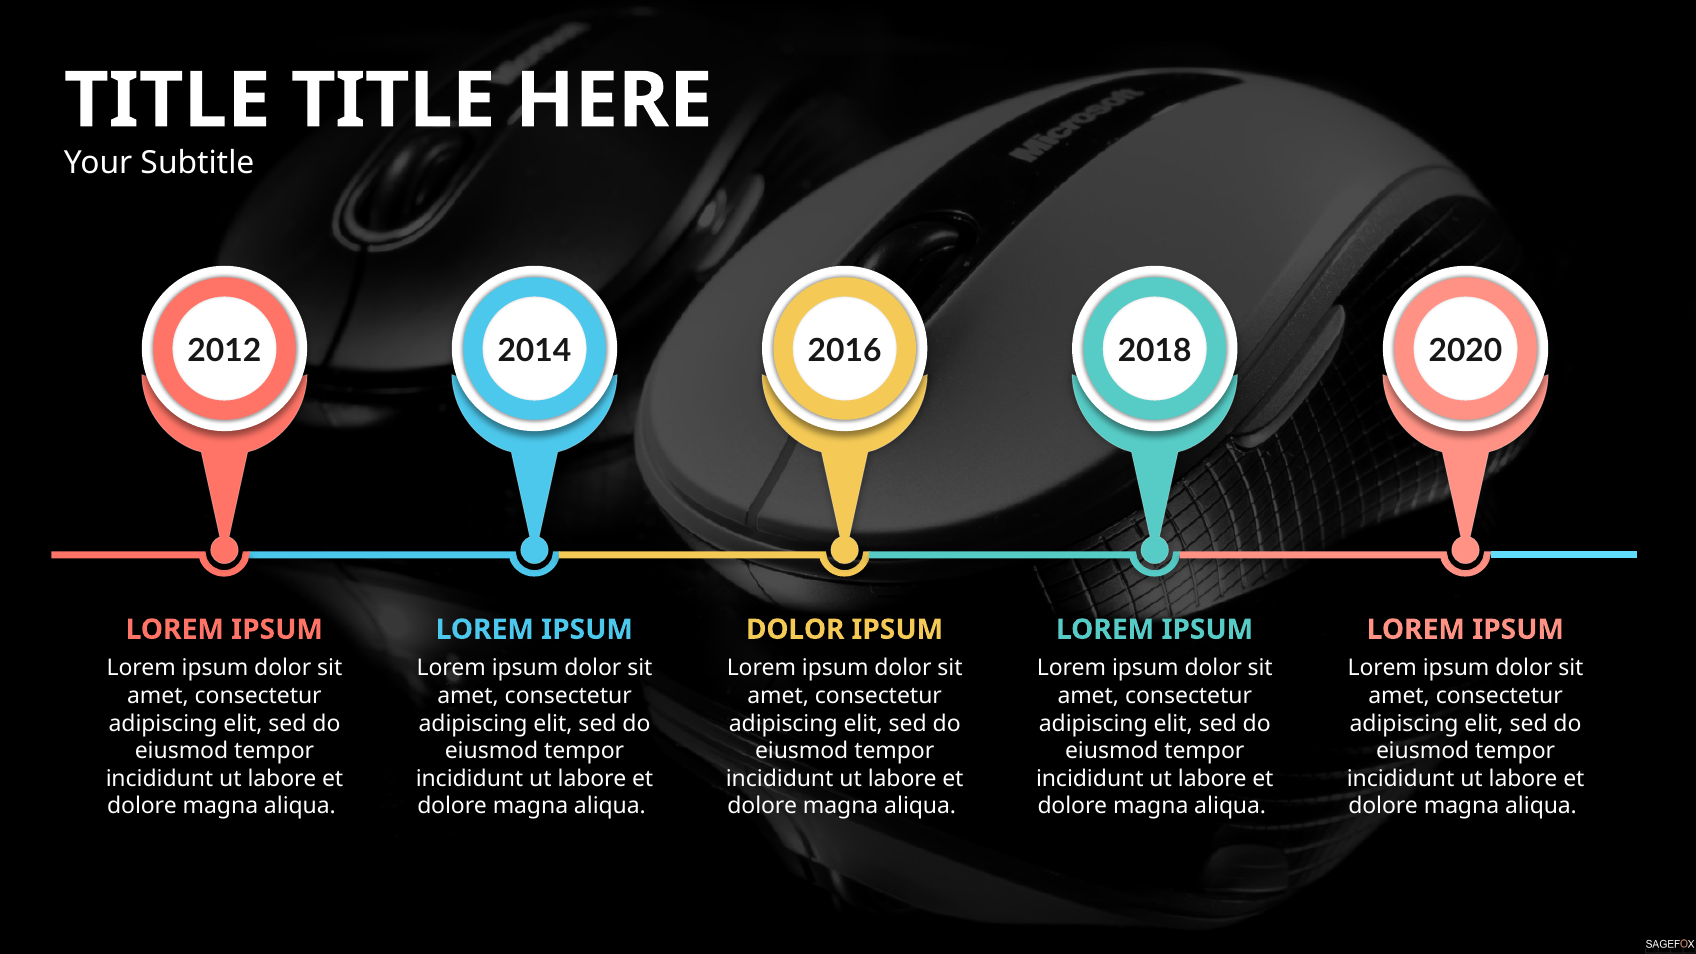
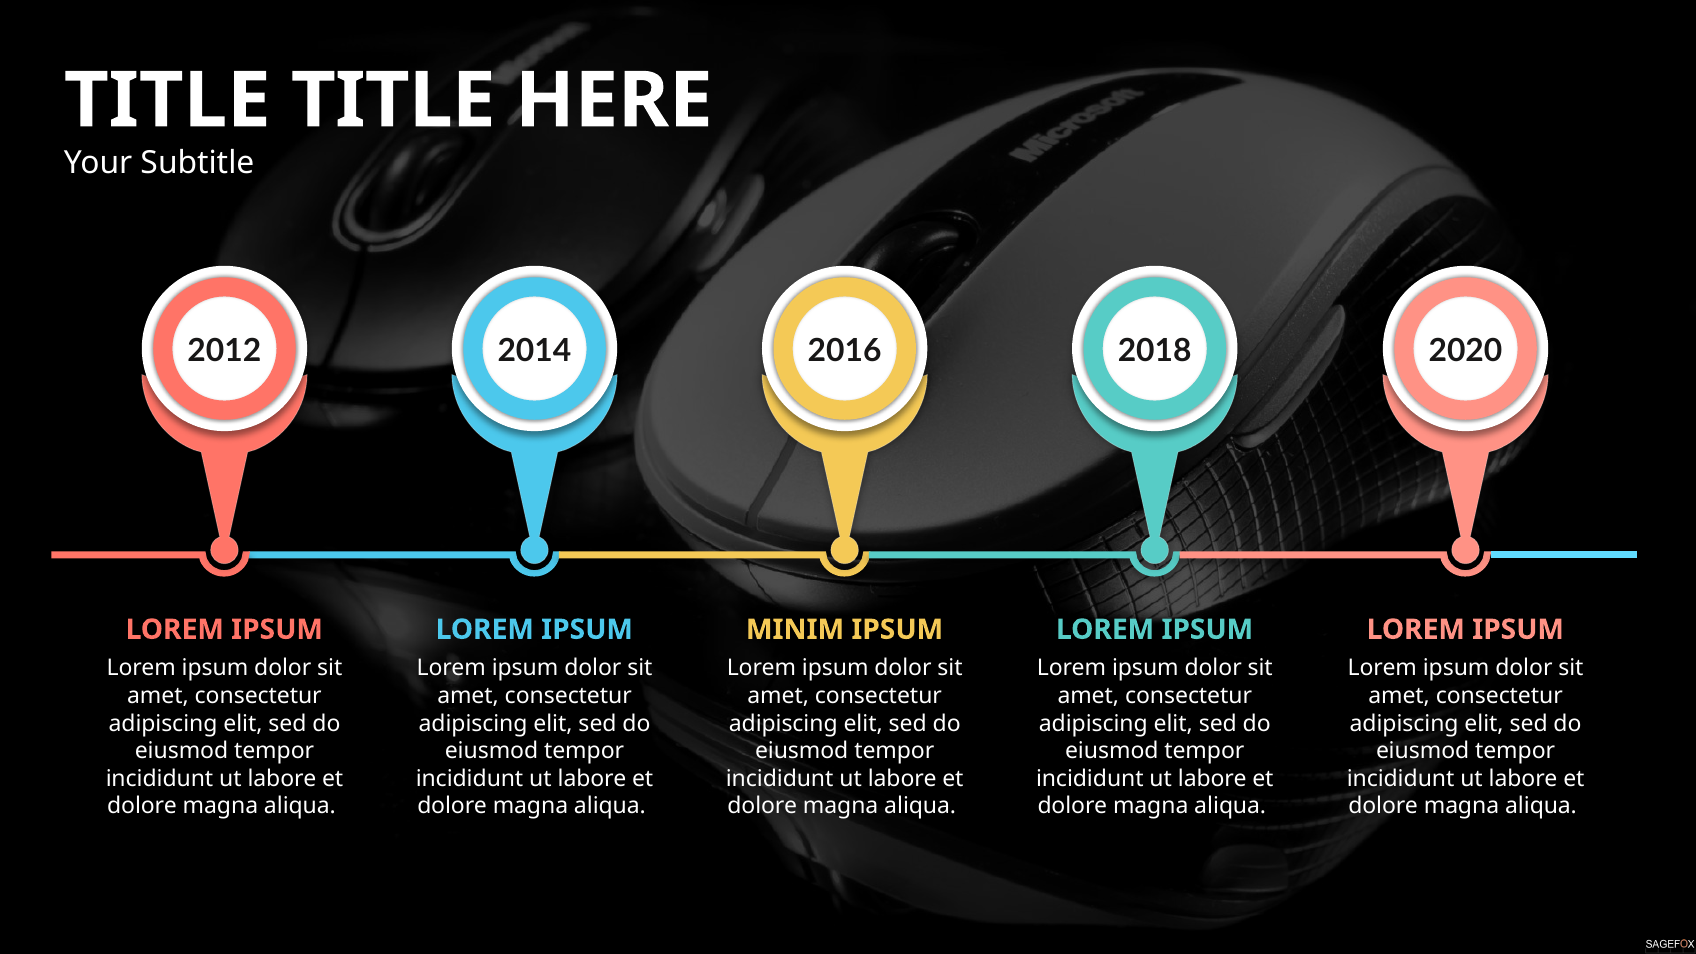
DOLOR: DOLOR -> MINIM (795, 629)
